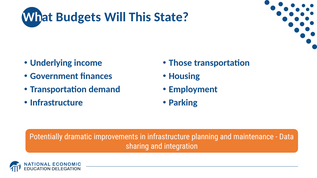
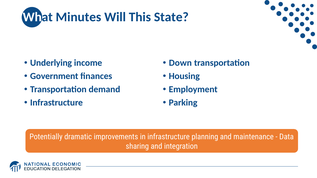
Budgets: Budgets -> Minutes (78, 17)
Those: Those -> Down (180, 63)
